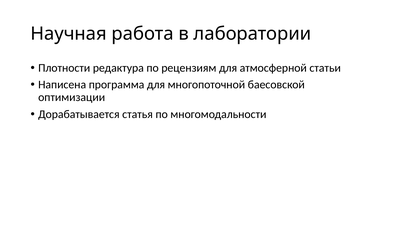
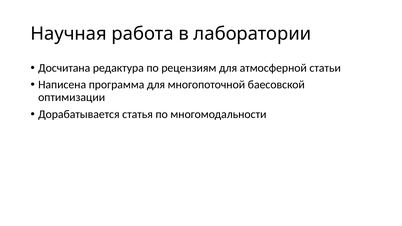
Плотности: Плотности -> Досчитана (64, 68)
